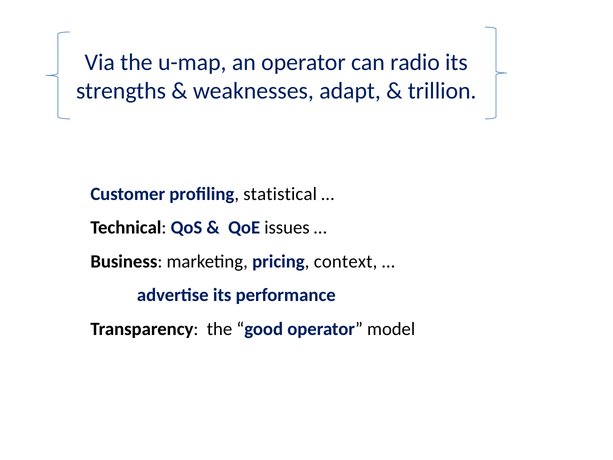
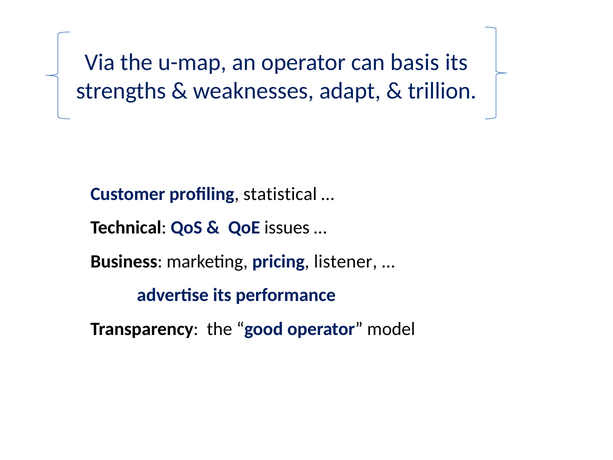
radio: radio -> basis (415, 62)
context: context -> listener (346, 261)
